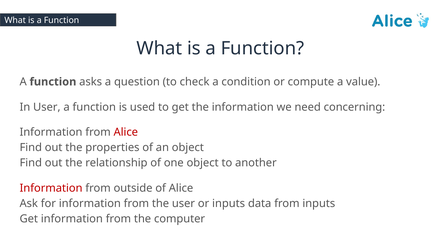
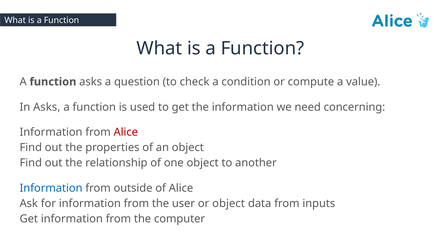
In User: User -> Asks (47, 107)
Information colour: red -> blue (51, 188)
or inputs: inputs -> object (229, 204)
